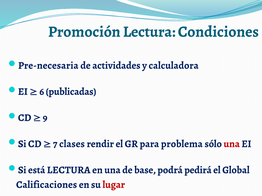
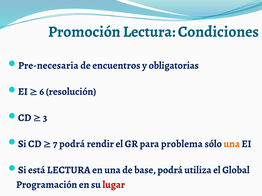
actividades: actividades -> encuentros (116, 66)
calculadora: calculadora -> obligatorias (174, 66)
publicadas: publicadas -> resolución (71, 92)
9: 9 -> 3 (45, 118)
7 clases: clases -> podrá (72, 144)
una colour: red -> orange (232, 144)
pedirá: pedirá -> utiliza (198, 170)
Calificaciones: Calificaciones -> Programación (47, 185)
